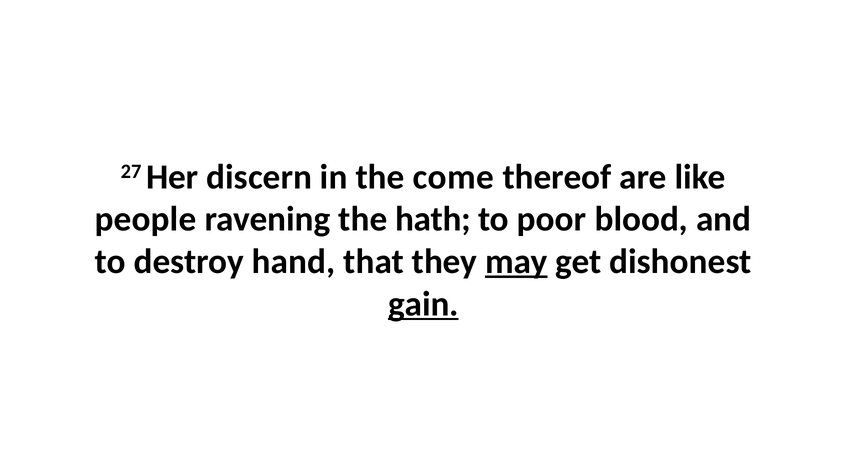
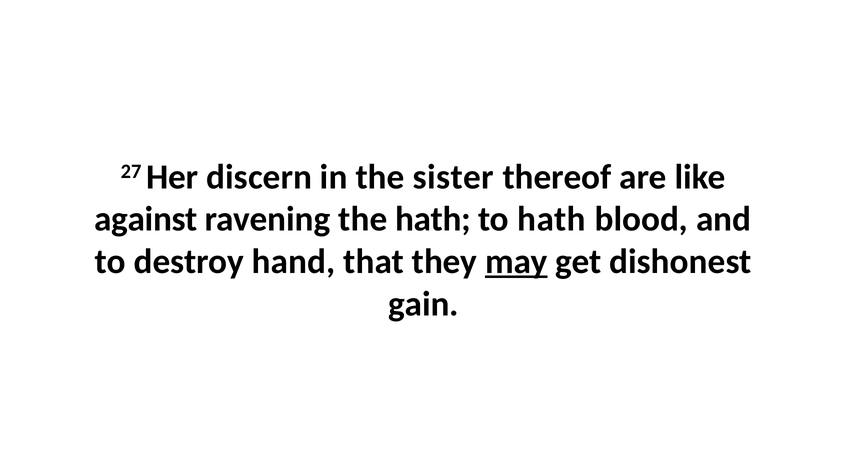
come: come -> sister (453, 177)
people: people -> against (146, 219)
to poor: poor -> hath (552, 219)
gain underline: present -> none (423, 304)
